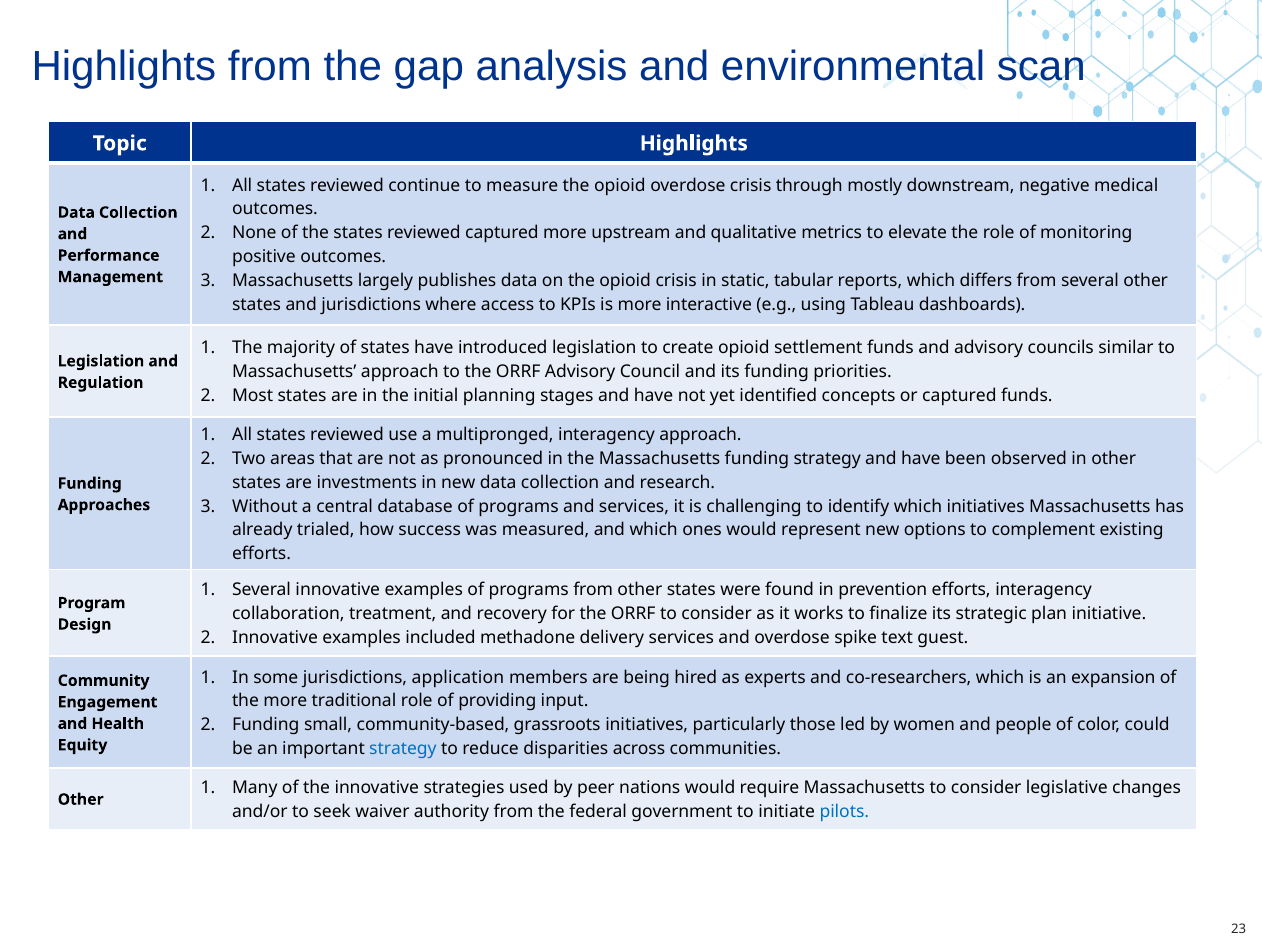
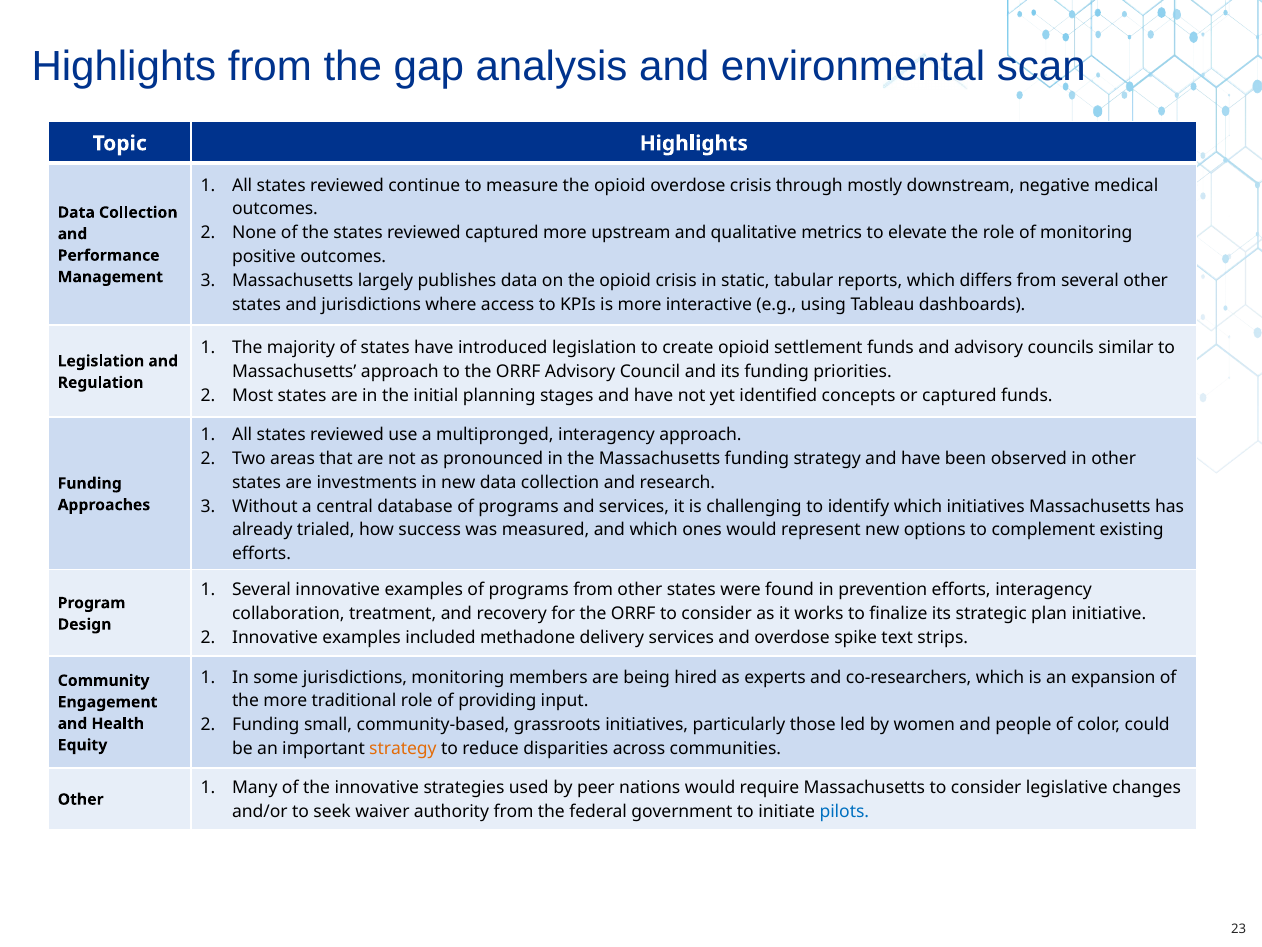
guest: guest -> strips (943, 637)
jurisdictions application: application -> monitoring (458, 677)
strategy colour: blue -> orange (403, 748)
